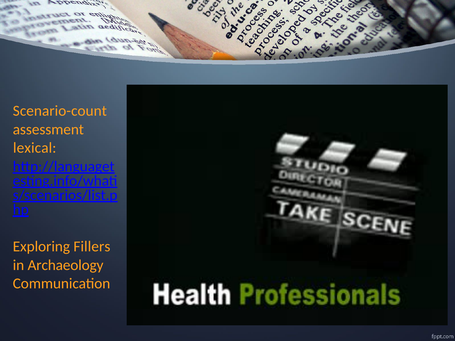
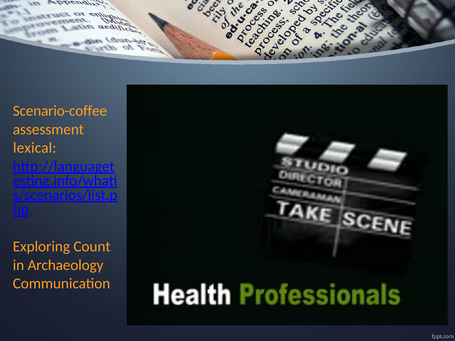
Scenario-count: Scenario-count -> Scenario-coffee (60, 111)
Fillers: Fillers -> Count (92, 247)
